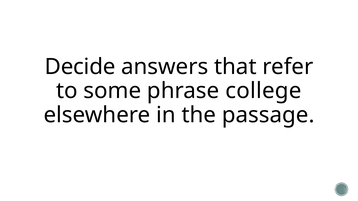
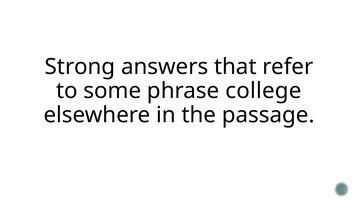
Decide: Decide -> Strong (80, 67)
